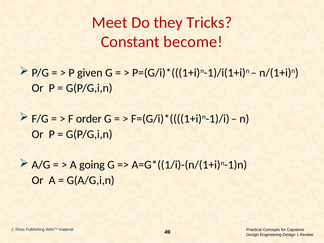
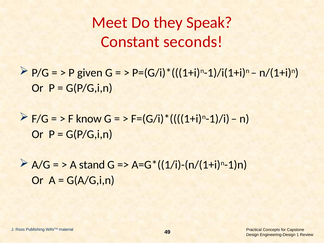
Tricks: Tricks -> Speak (209, 22)
become: become -> seconds (193, 42)
order: order -> know (89, 119)
going: going -> stand (92, 165)
